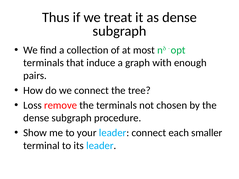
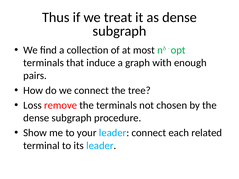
smaller: smaller -> related (207, 133)
